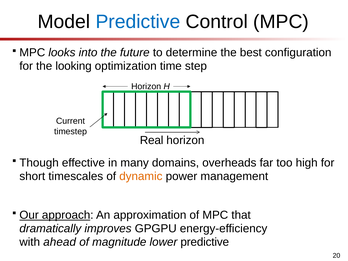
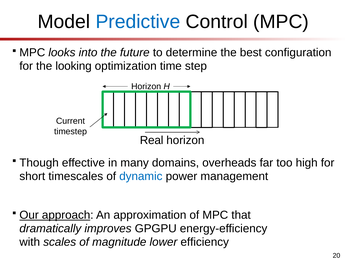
dynamic colour: orange -> blue (141, 176)
ahead: ahead -> scales (60, 242)
lower predictive: predictive -> efficiency (205, 242)
